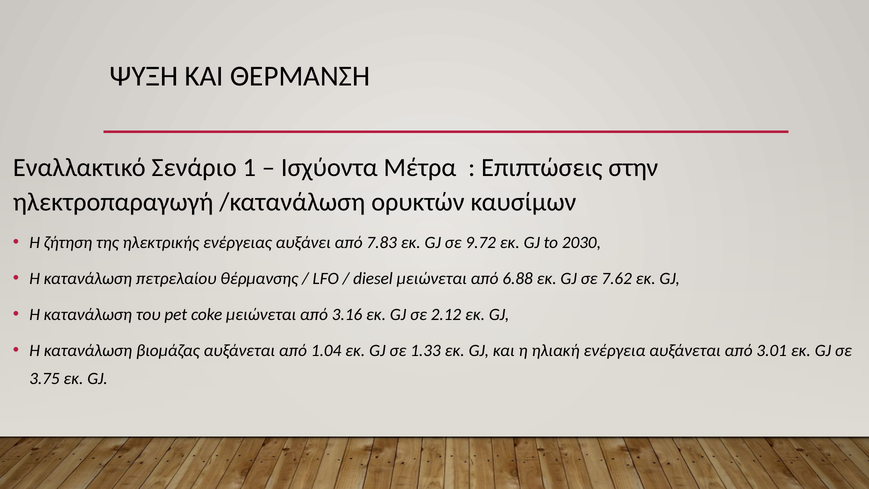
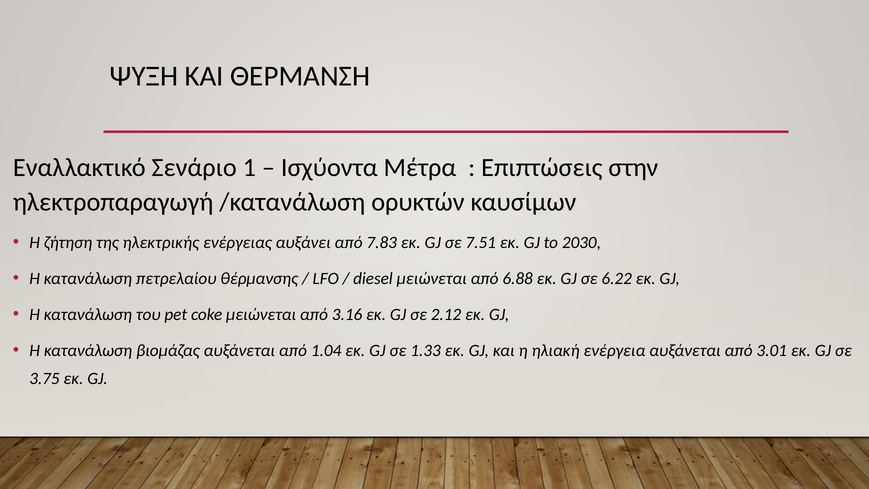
9.72: 9.72 -> 7.51 (481, 243)
7.62: 7.62 -> 6.22 (617, 279)
